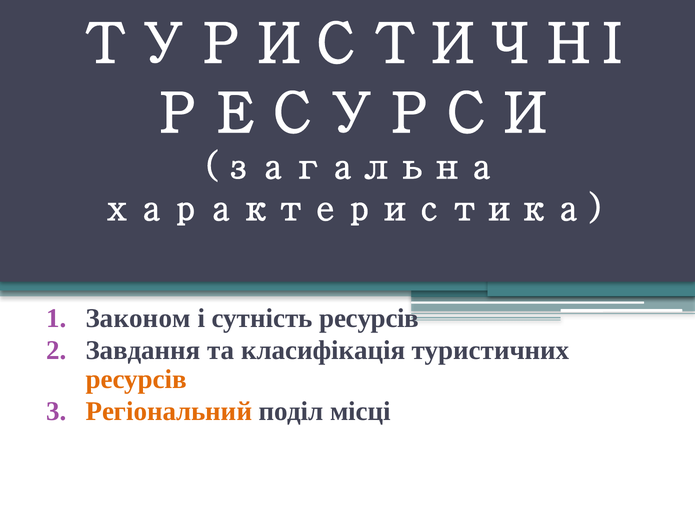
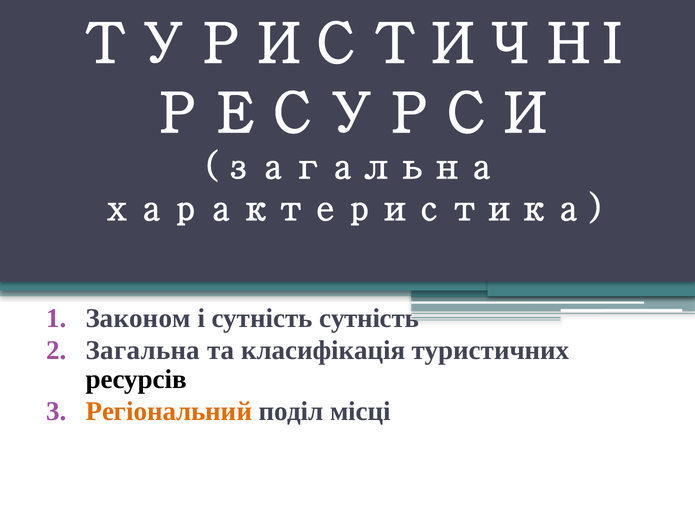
сутність ресурсів: ресурсів -> сутність (369, 318)
Завдання: Завдання -> Загальна (143, 350)
ресурсів colour: orange -> black (136, 379)
